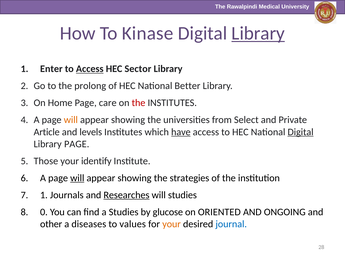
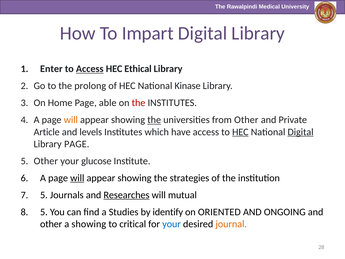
Kinase: Kinase -> Impart (148, 33)
Library underline: present -> none (258, 33)
Sector: Sector -> Ethical (138, 69)
Better: Better -> Kinase (188, 86)
care: care -> able (108, 103)
the underline: none -> present (154, 120)
from Select: Select -> Other (246, 120)
have underline: present -> none (181, 132)
HEC underline: none -> present (240, 132)
Those: Those -> Other (46, 161)
identify: identify -> glucose (96, 161)
7 1: 1 -> 5 (44, 195)
will studies: studies -> mutual (182, 195)
0: 0 -> 5 (44, 212)
glucose: glucose -> identify (168, 212)
a diseases: diseases -> showing (89, 224)
values: values -> critical (133, 224)
your colour: orange -> blue (172, 224)
journal colour: blue -> orange (231, 224)
